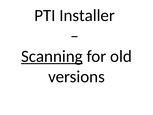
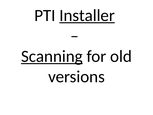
Installer underline: none -> present (87, 15)
